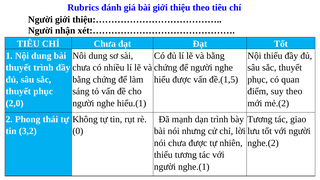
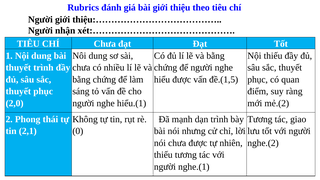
suy theo: theo -> ràng (294, 91)
3,2: 3,2 -> 2,1 (28, 131)
